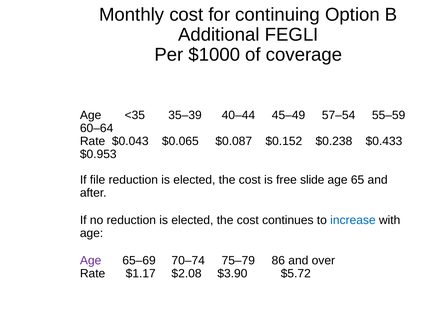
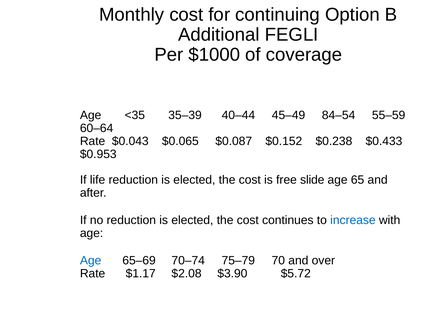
57–54: 57–54 -> 84–54 (339, 115)
file: file -> life (98, 180)
Age colour: purple -> blue (91, 261)
86: 86 -> 70 (278, 261)
